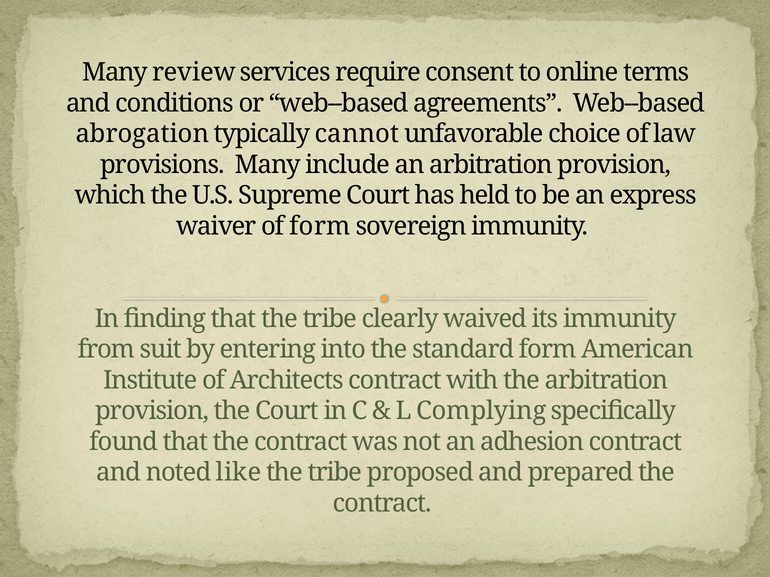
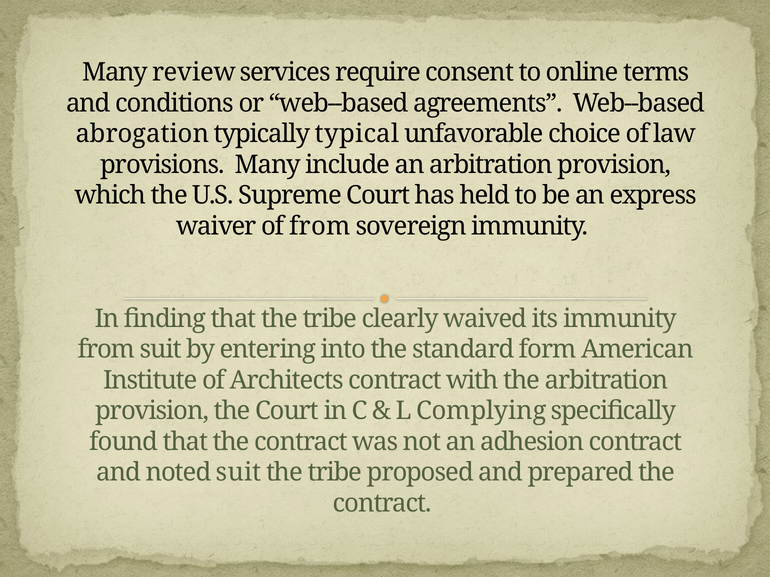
cannot: cannot -> typical (357, 134)
of form: form -> from (320, 226)
noted like: like -> suit (239, 473)
